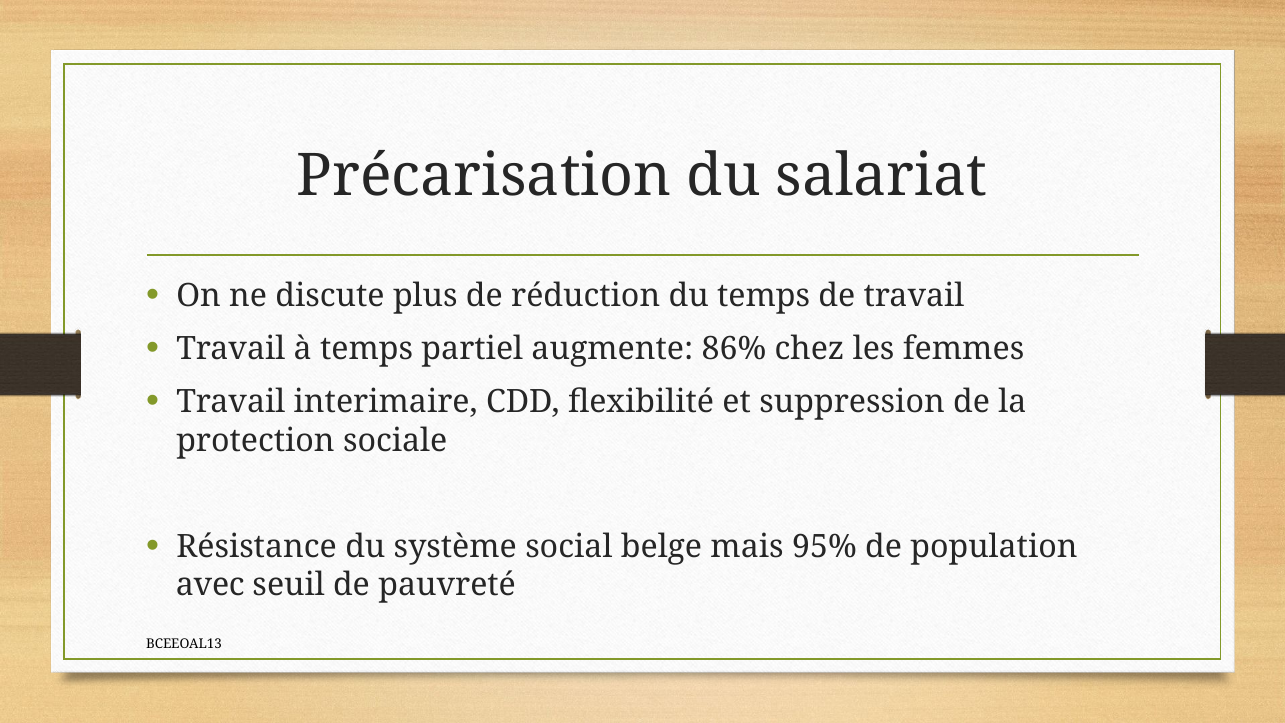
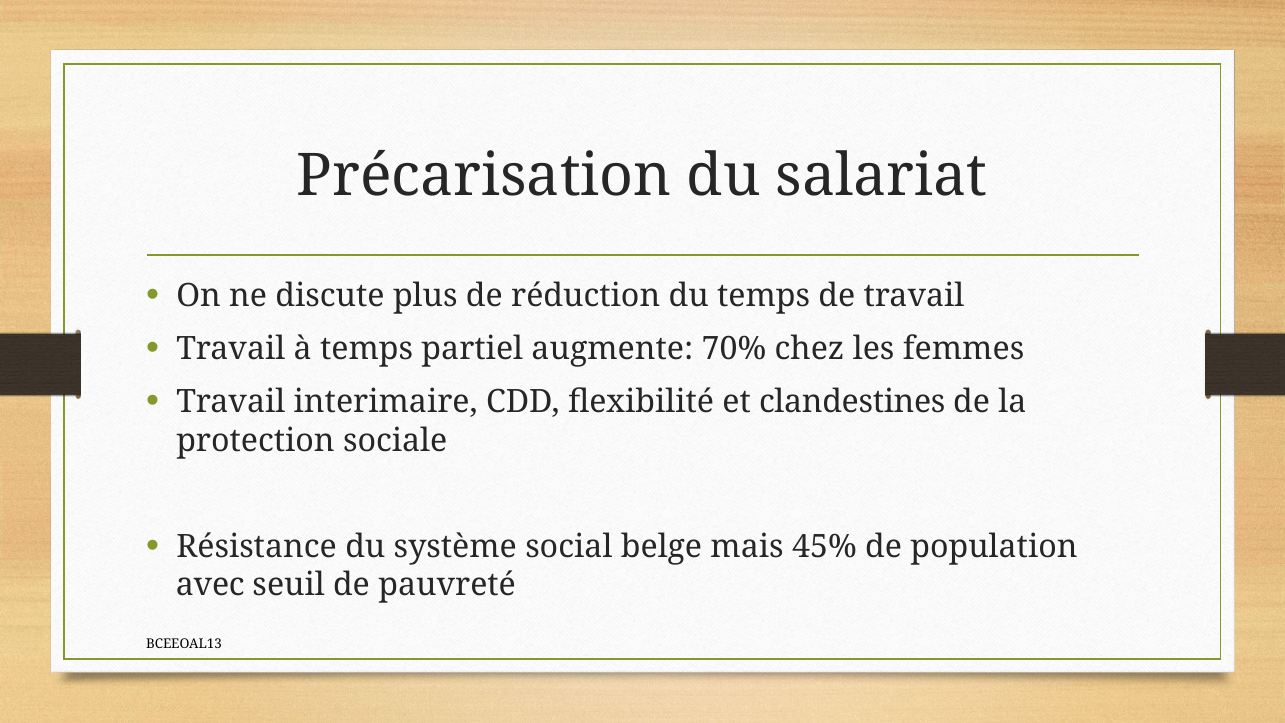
86%: 86% -> 70% (734, 349)
suppression: suppression -> clandestines (852, 402)
95%: 95% -> 45% (824, 546)
